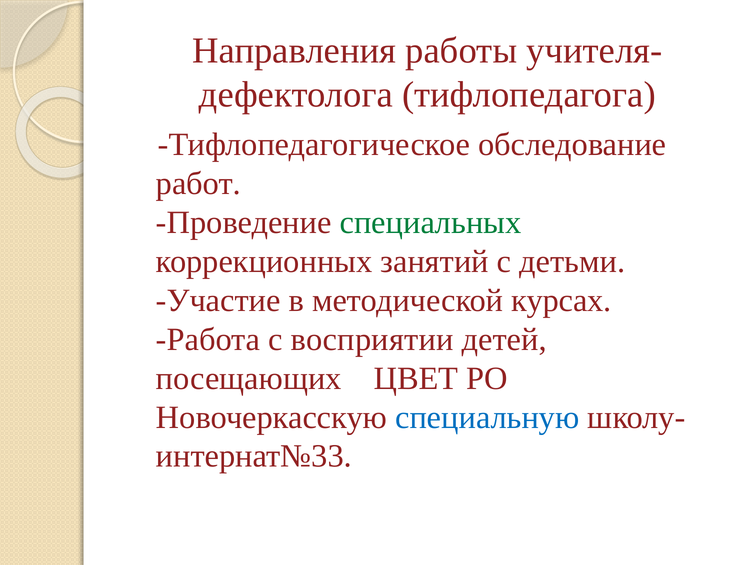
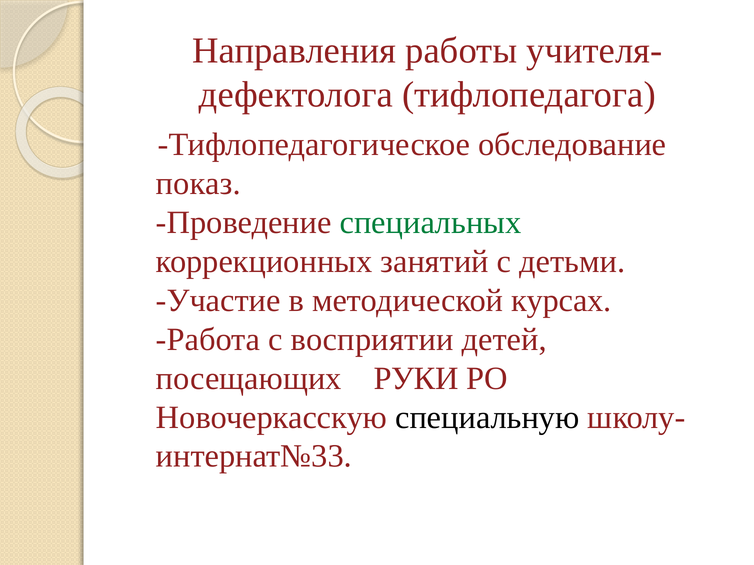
работ: работ -> показ (198, 184)
ЦВЕТ: ЦВЕТ -> РУКИ (416, 379)
специальную colour: blue -> black (487, 418)
